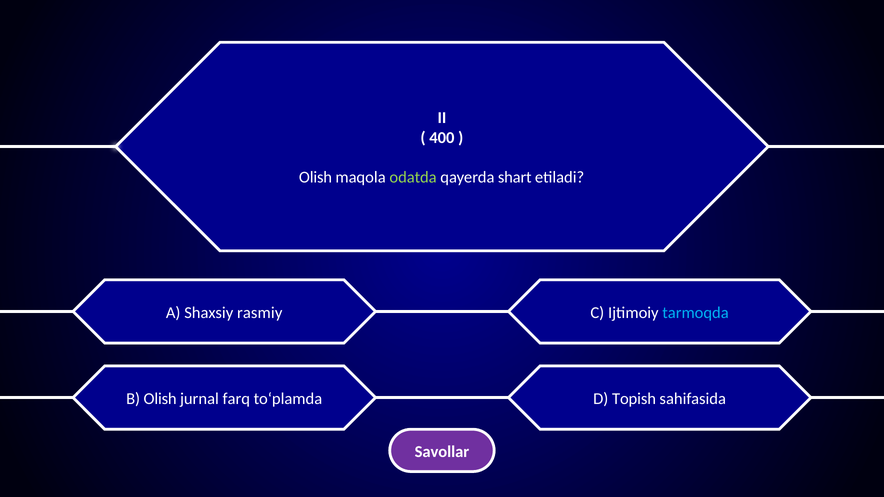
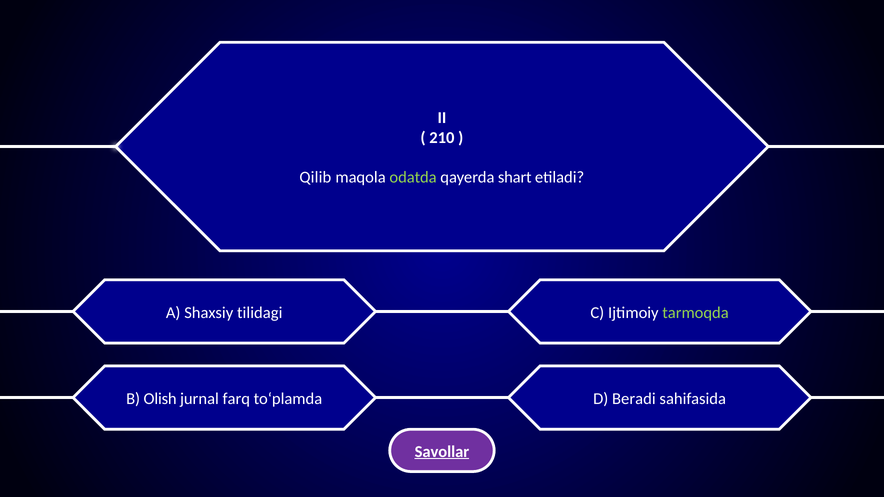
400: 400 -> 210 (442, 138)
Olish: Olish -> Qilib (315, 178)
rasmiy: rasmiy -> tilidagi (260, 313)
tarmoqda colour: light blue -> light green (696, 313)
Topish: Topish -> Beradi (634, 399)
Savollar underline: none -> present (442, 452)
